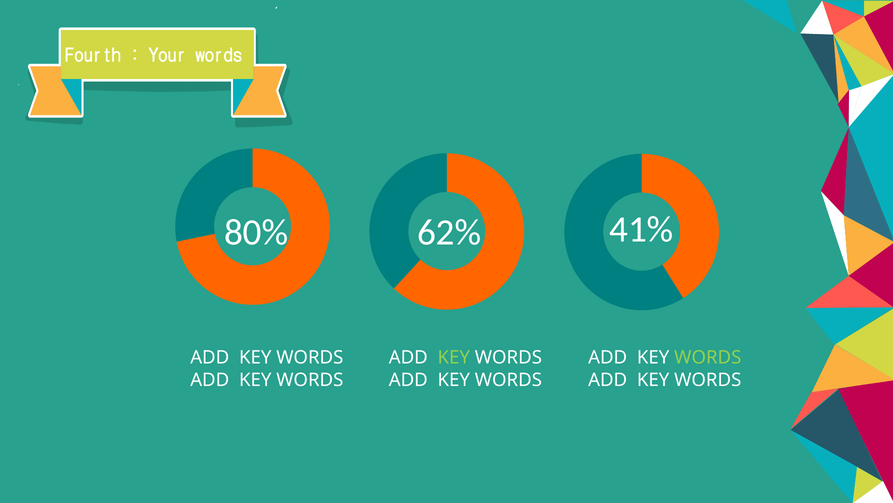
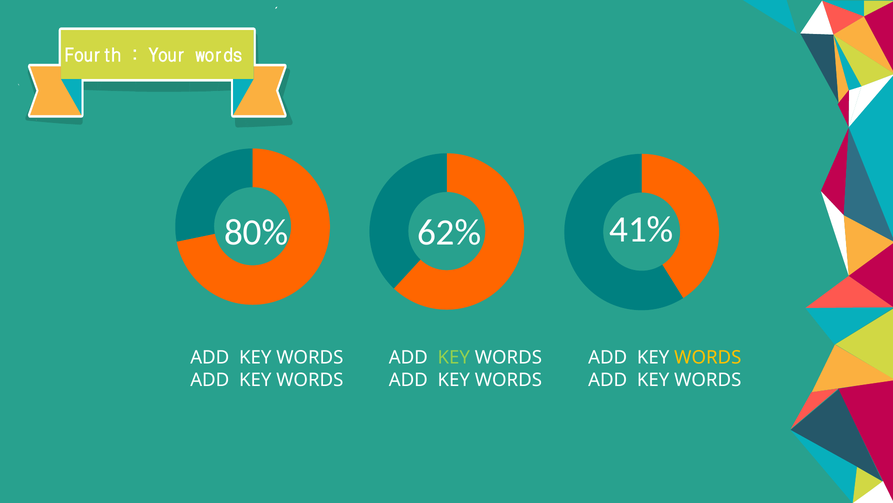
WORDS colour: light green -> yellow (708, 357)
